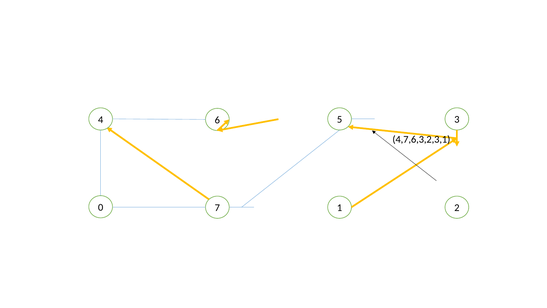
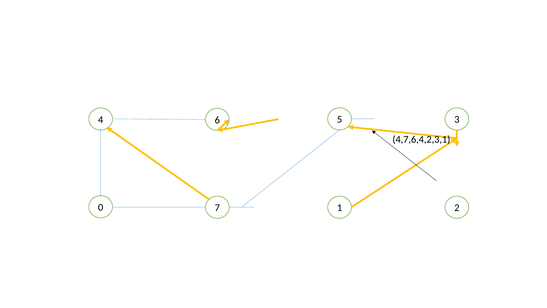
4,7,6,3,2,3,1: 4,7,6,3,2,3,1 -> 4,7,6,4,2,3,1 (421, 139)
